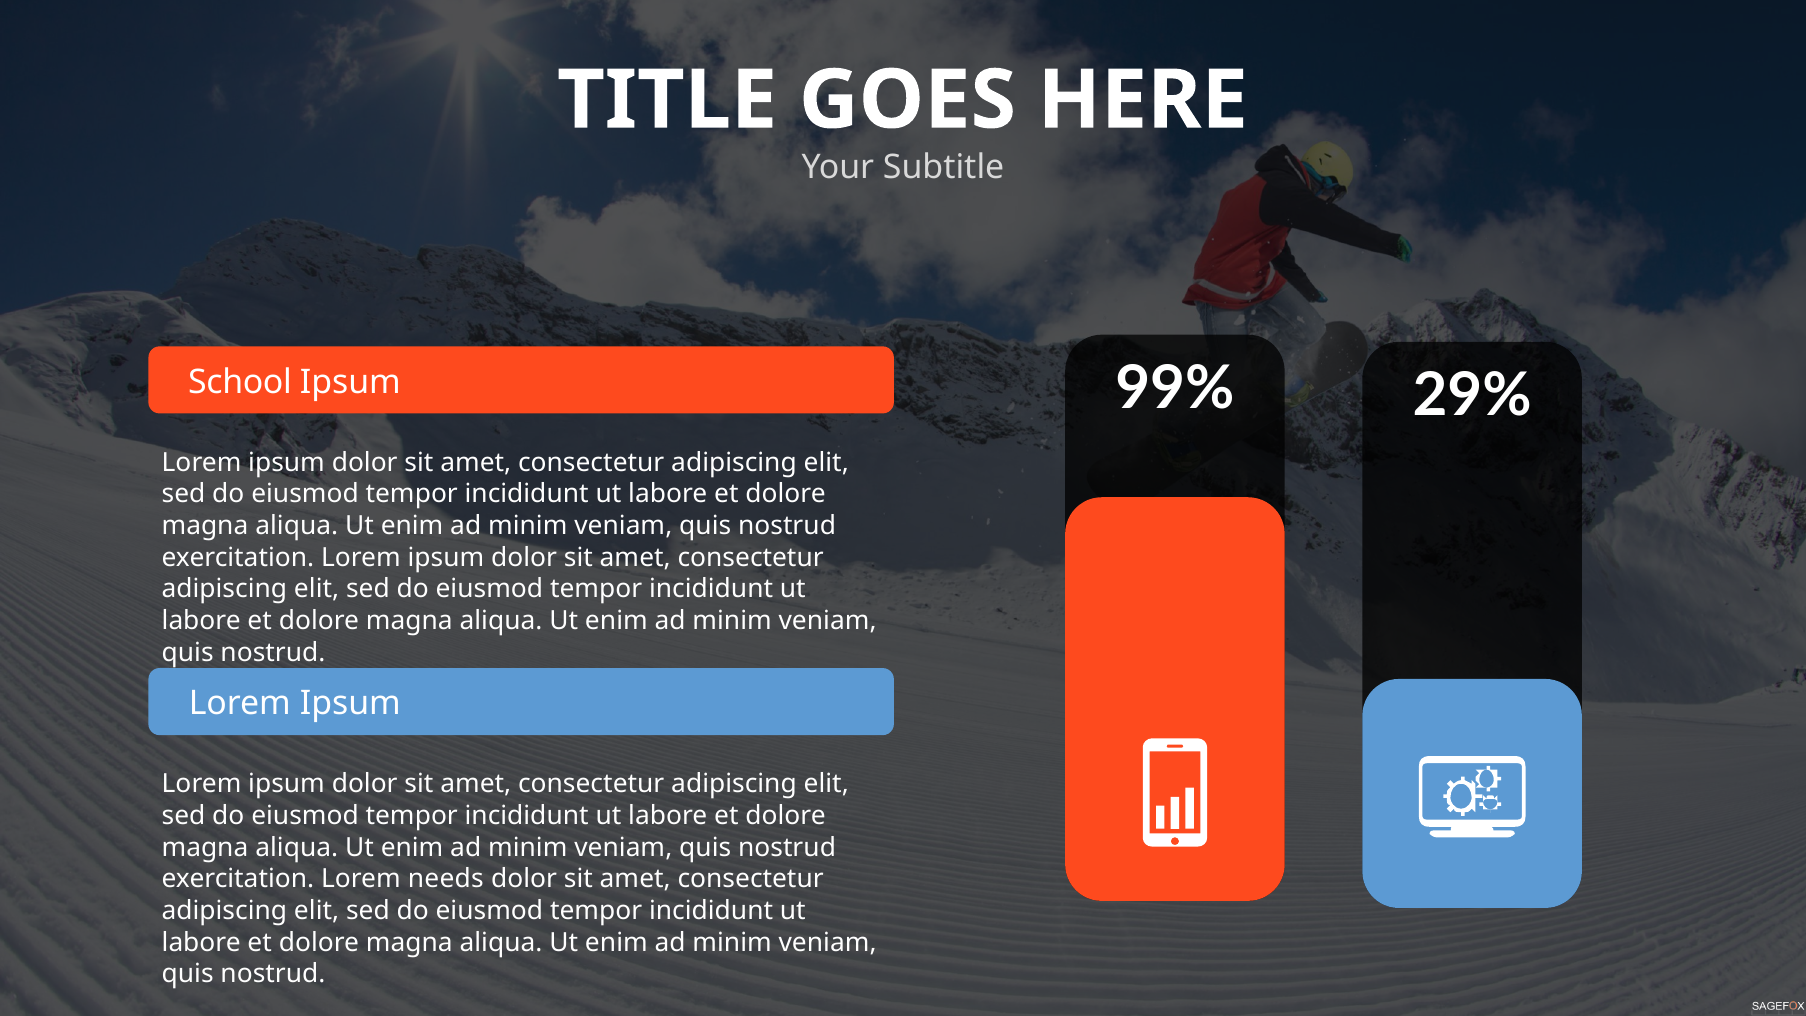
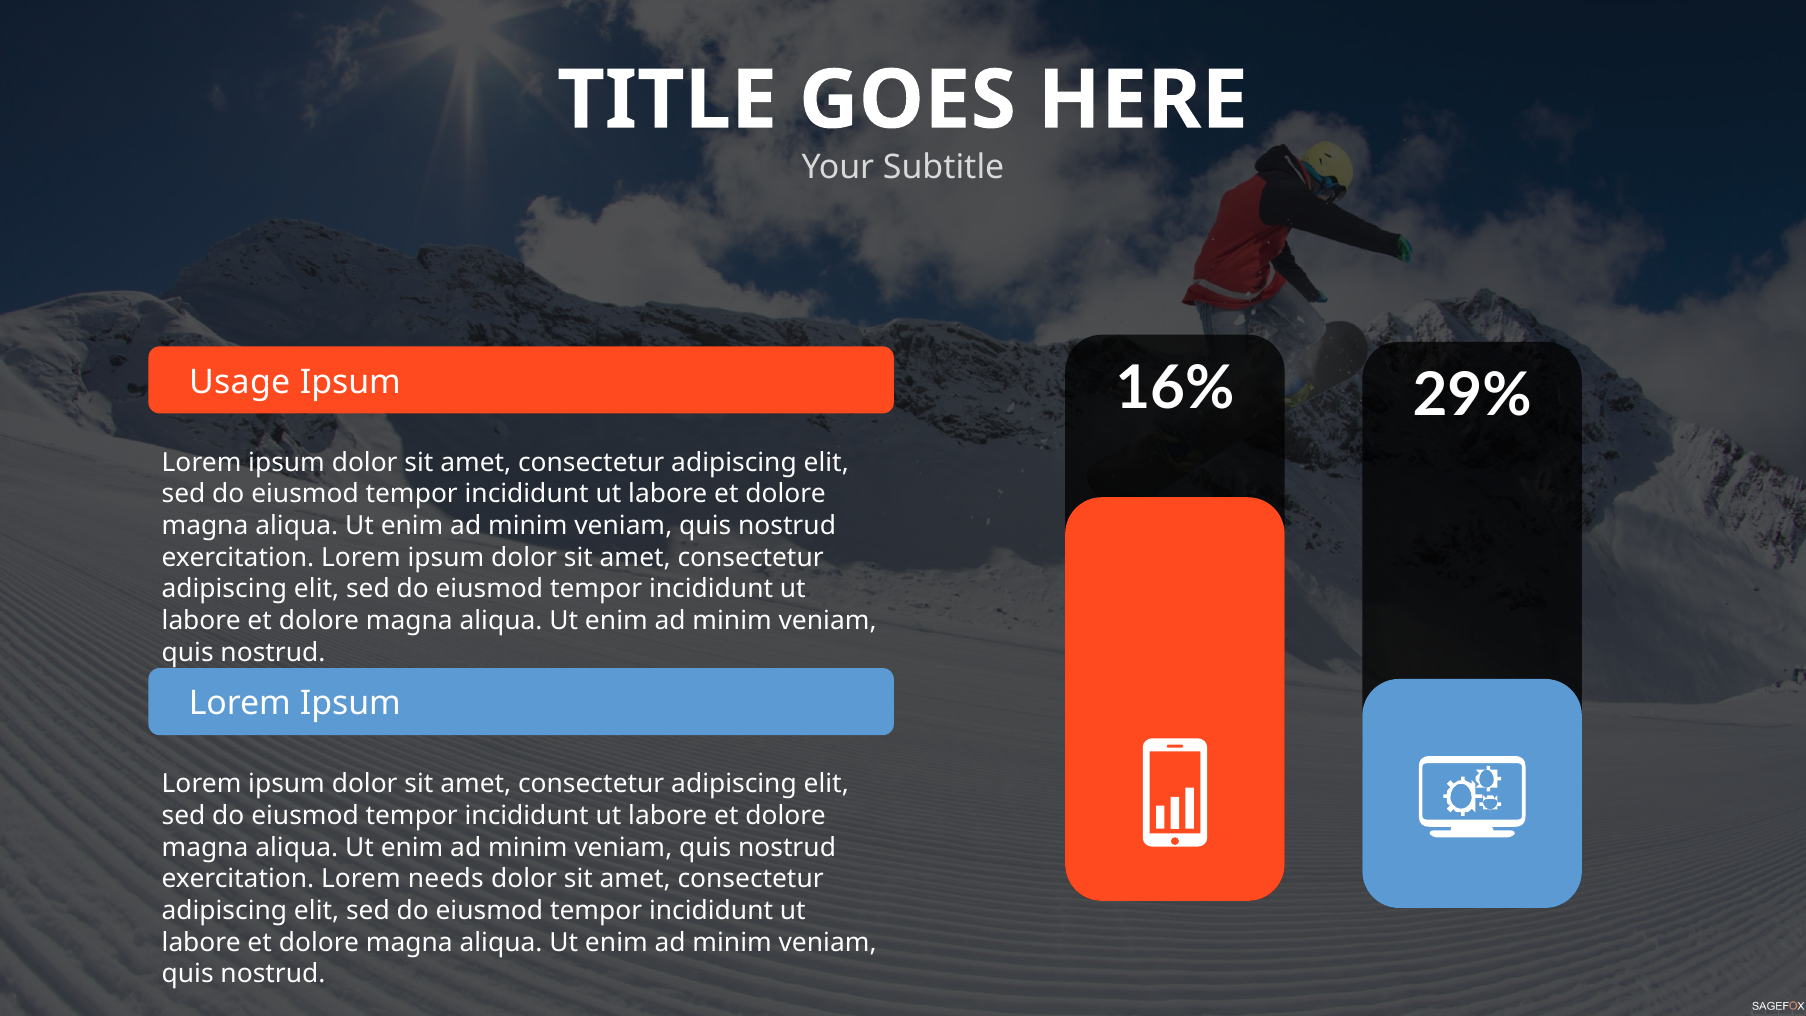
99%: 99% -> 16% (1175, 389)
School: School -> Usage (240, 382)
